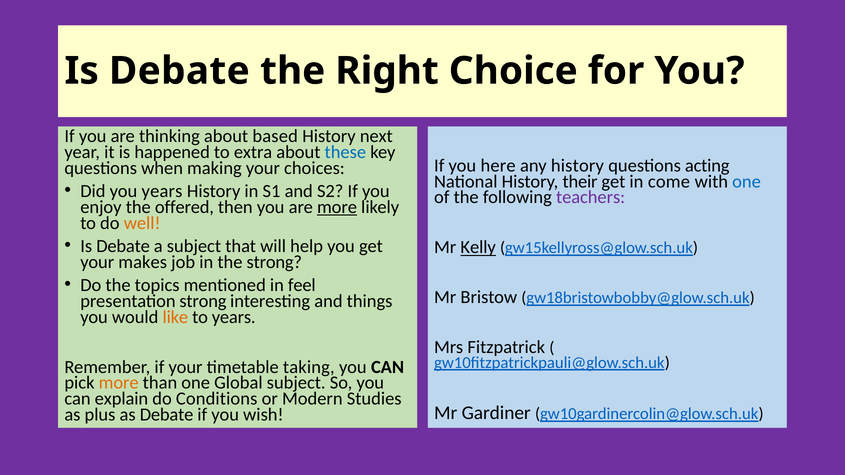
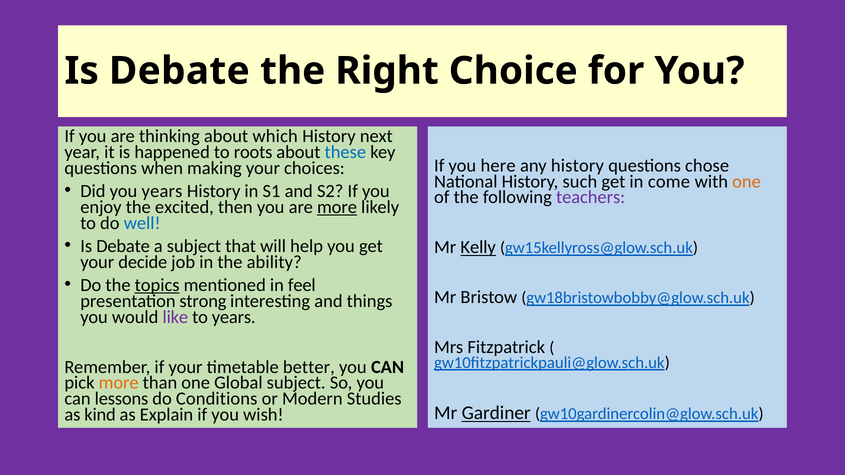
based: based -> which (275, 136)
extra: extra -> roots (253, 152)
acting: acting -> chose (707, 166)
their: their -> such (580, 182)
one colour: blue -> orange (747, 182)
offered: offered -> excited (184, 207)
well colour: orange -> blue (142, 223)
makes: makes -> decide (143, 262)
the strong: strong -> ability (274, 262)
topics underline: none -> present (157, 285)
like colour: orange -> purple (175, 317)
taking: taking -> better (309, 367)
explain: explain -> lessons (122, 399)
Gardiner underline: none -> present (496, 413)
plus: plus -> kind (100, 415)
as Debate: Debate -> Explain (166, 415)
